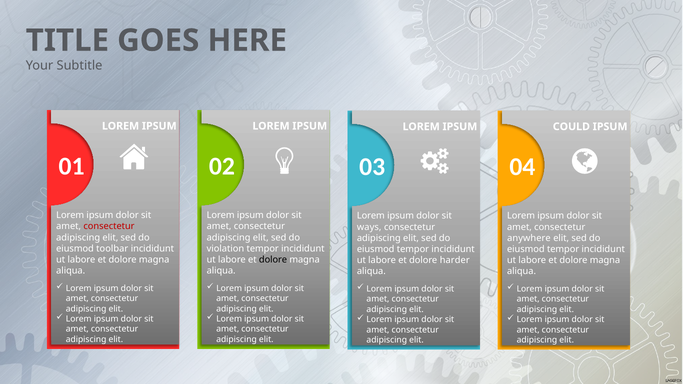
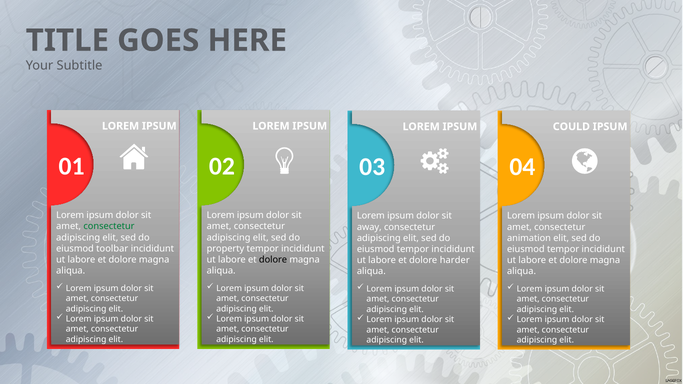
consectetur colour: red -> green (109, 226)
ways: ways -> away (369, 227)
anywhere: anywhere -> animation (529, 238)
violation: violation -> property (225, 249)
